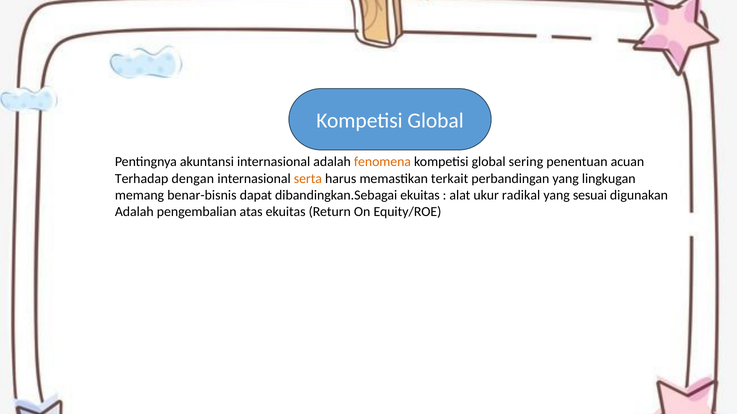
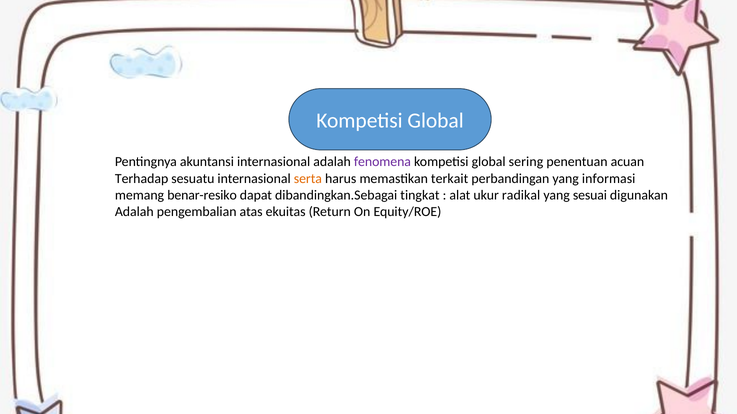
fenomena colour: orange -> purple (382, 162)
dengan: dengan -> sesuatu (193, 179)
lingkugan: lingkugan -> informasi (609, 179)
benar-bisnis: benar-bisnis -> benar-resiko (202, 195)
dibandingkan.Sebagai ekuitas: ekuitas -> tingkat (420, 195)
